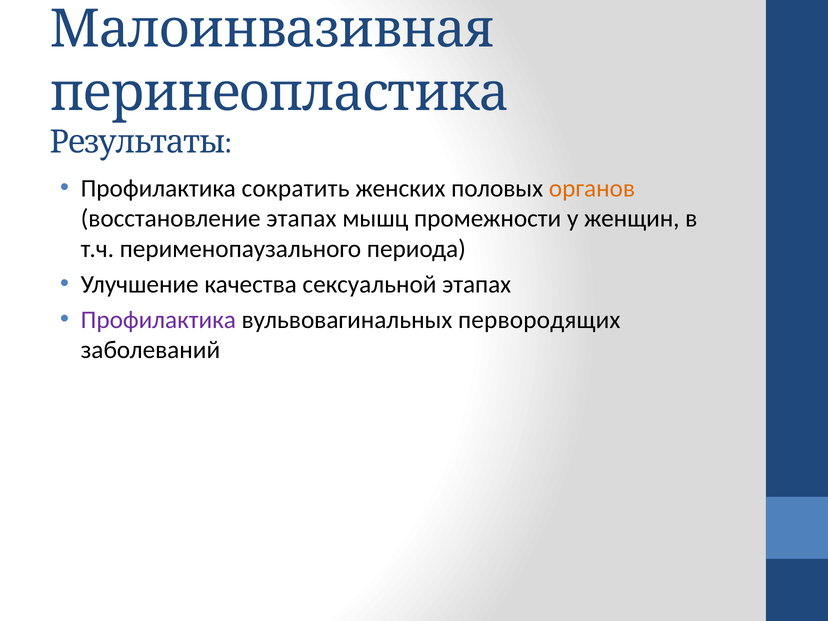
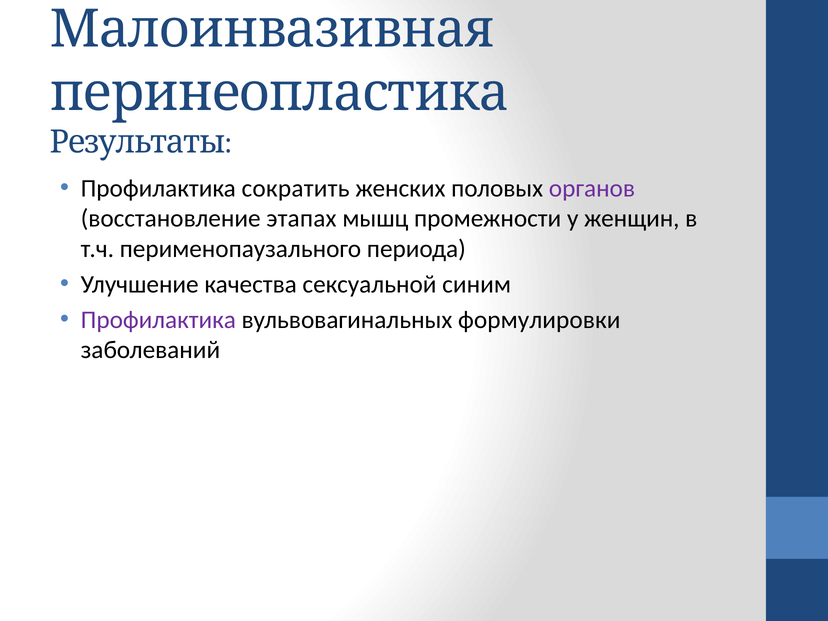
органов colour: orange -> purple (592, 188)
сексуальной этапах: этапах -> синим (477, 284)
первородящих: первородящих -> формулировки (539, 320)
